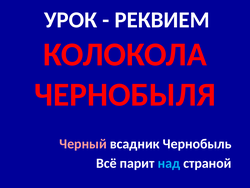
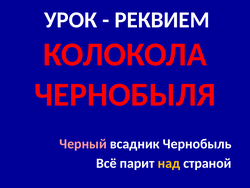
над colour: light blue -> yellow (169, 163)
